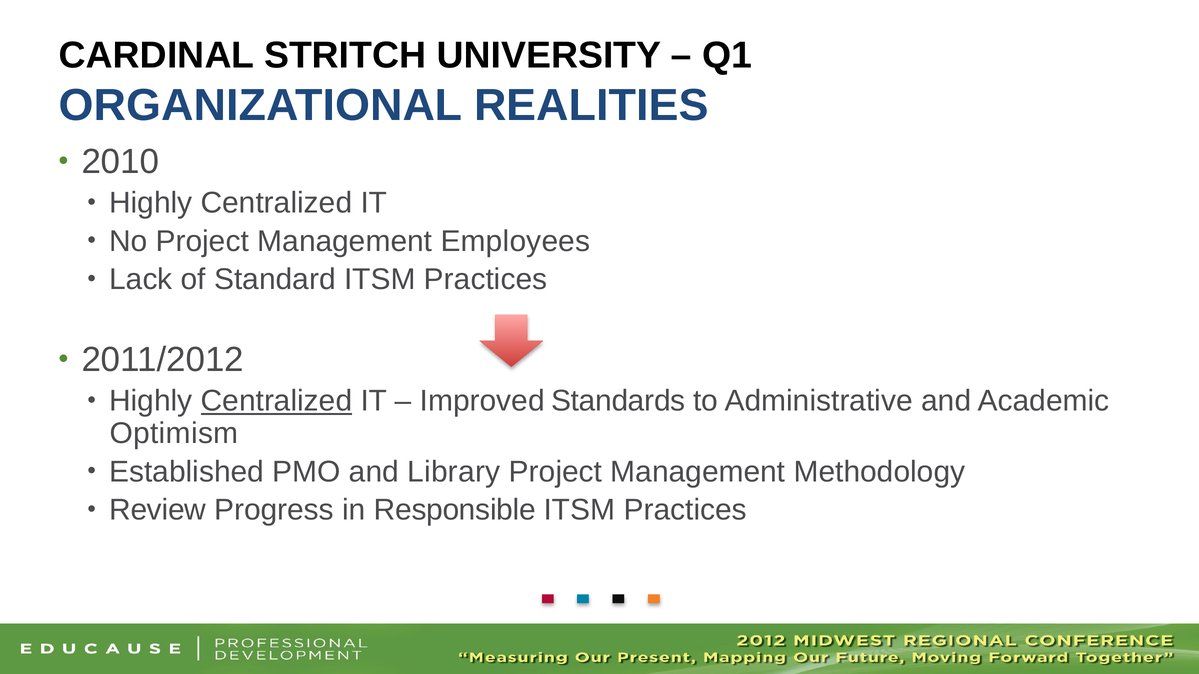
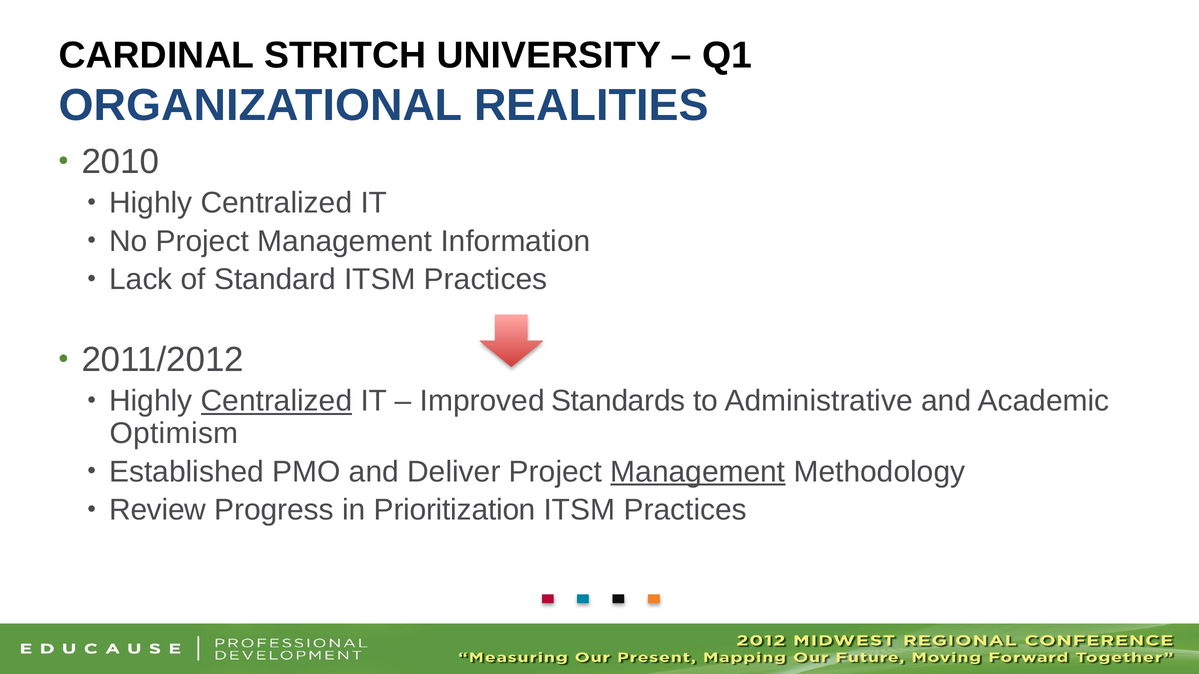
Employees: Employees -> Information (516, 241)
Library: Library -> Deliver (454, 472)
Management underline: none -> present (698, 472)
Responsible: Responsible -> Prioritization (455, 510)
